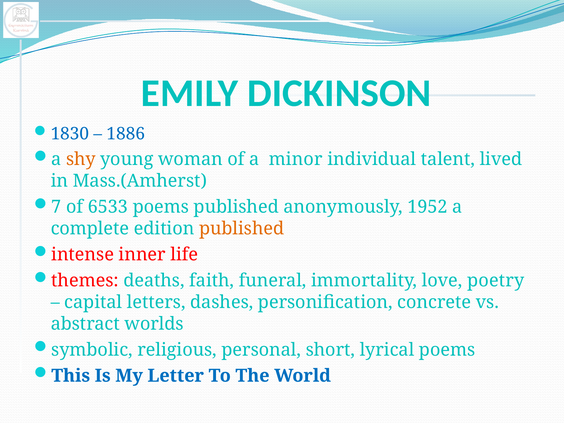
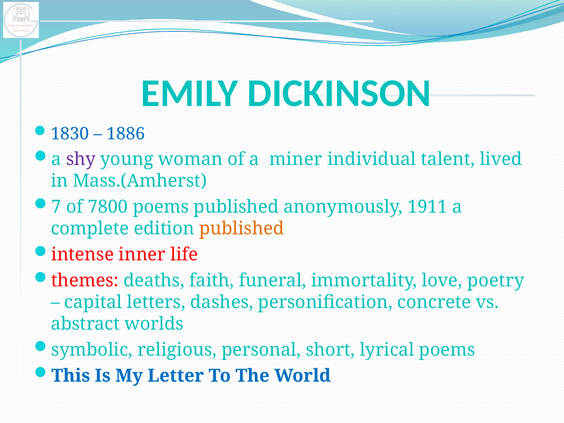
shy colour: orange -> purple (81, 159)
minor: minor -> miner (296, 159)
6533: 6533 -> 7800 (108, 207)
1952: 1952 -> 1911 (427, 207)
